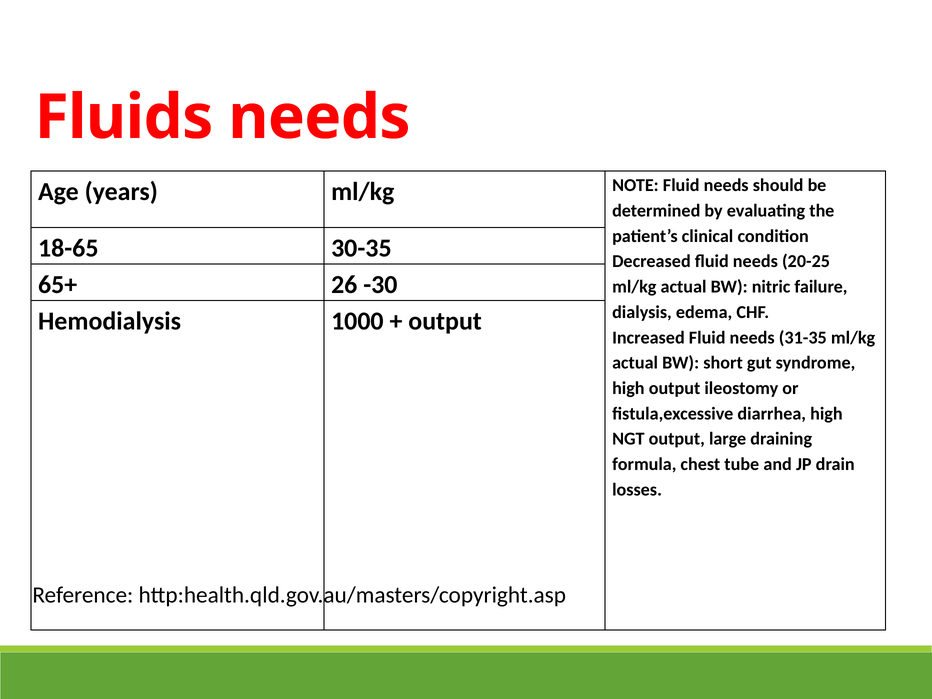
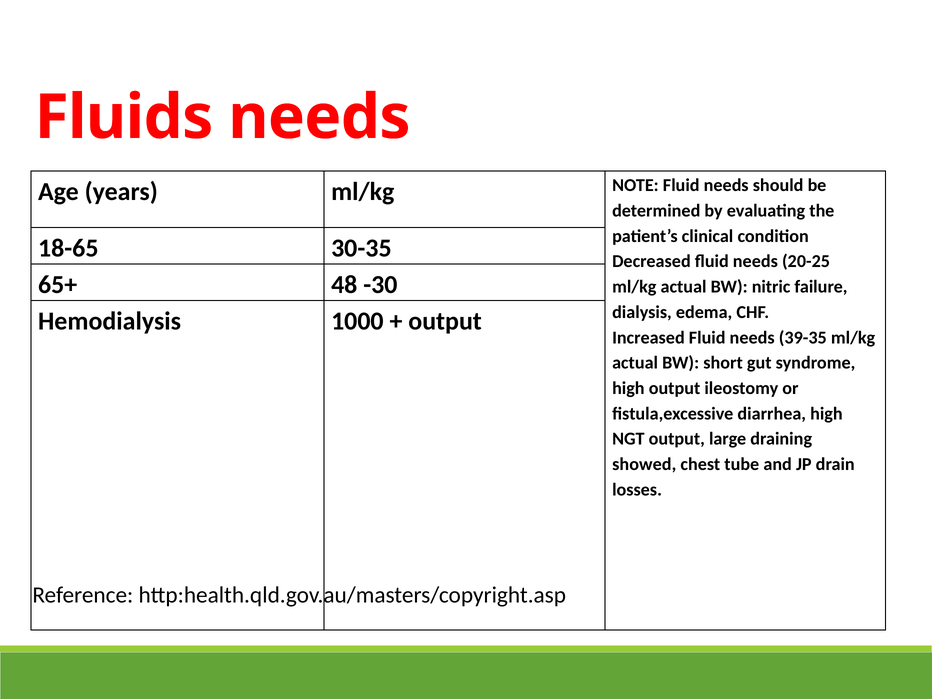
26: 26 -> 48 (344, 285)
31-35: 31-35 -> 39-35 (803, 338)
formula: formula -> showed (644, 464)
